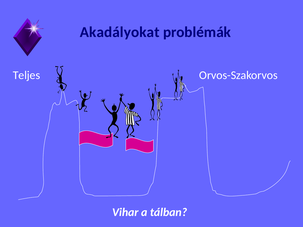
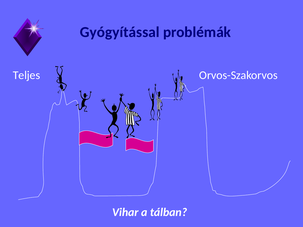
Akadályokat: Akadályokat -> Gyógyítással (120, 32)
